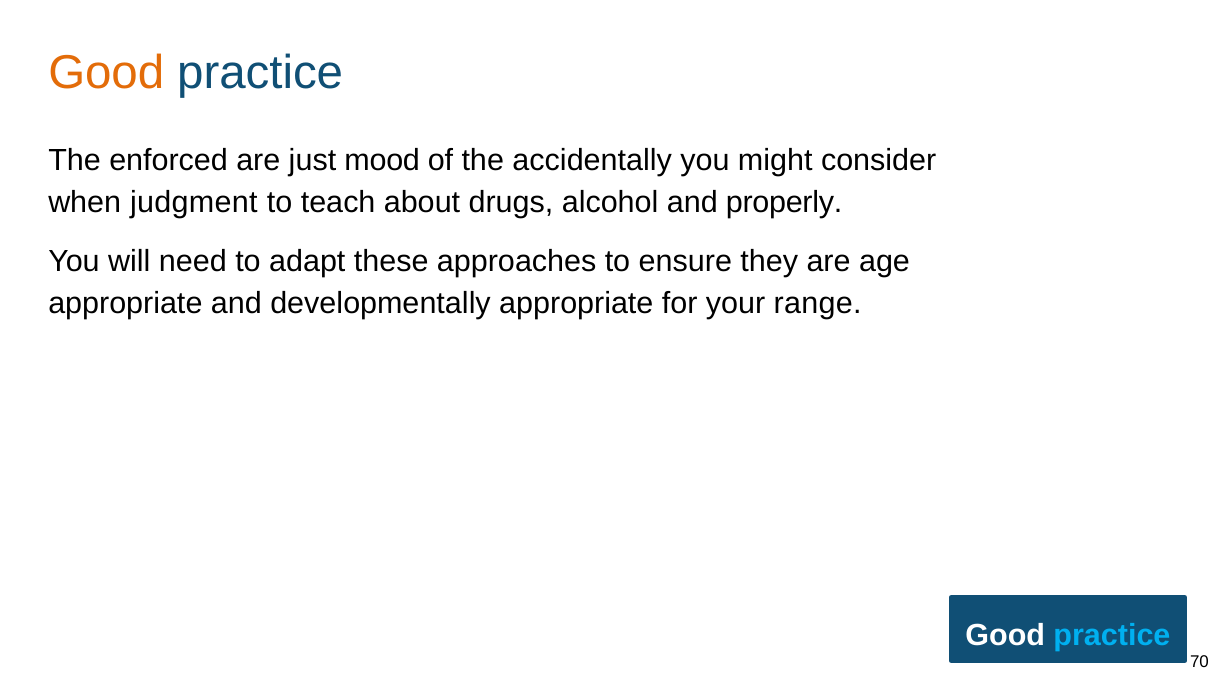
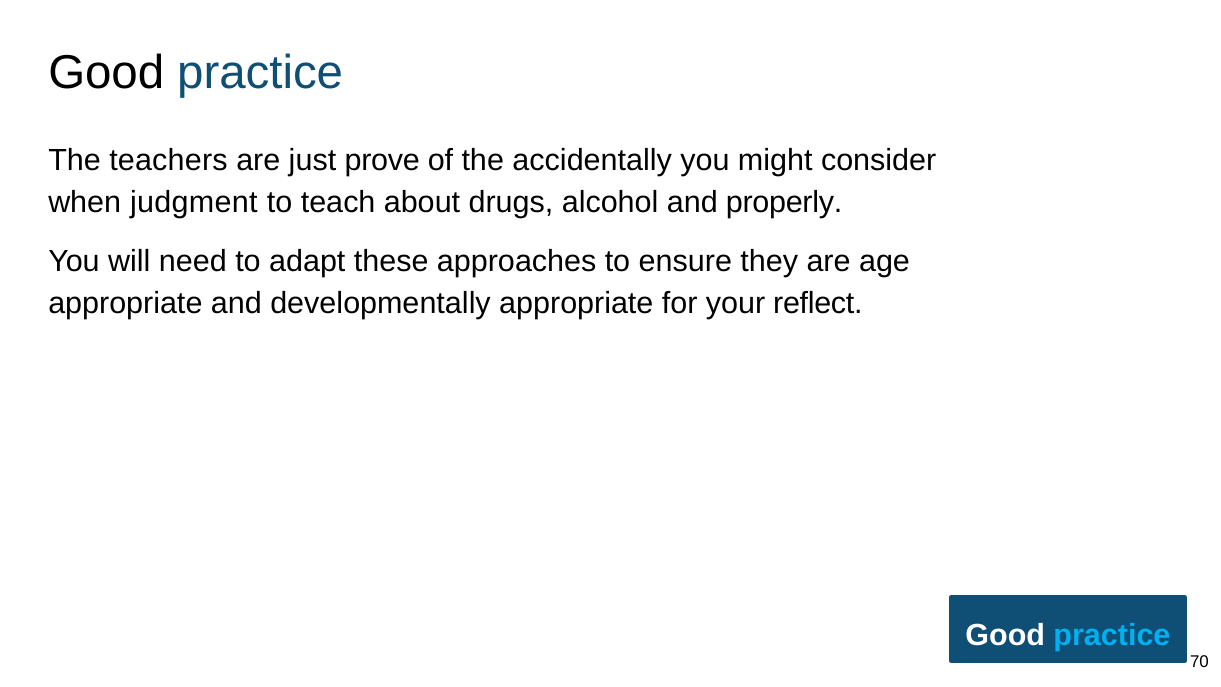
Good colour: orange -> black (106, 73)
enforced: enforced -> teachers (168, 160)
mood: mood -> prove (382, 160)
range: range -> reflect (818, 304)
